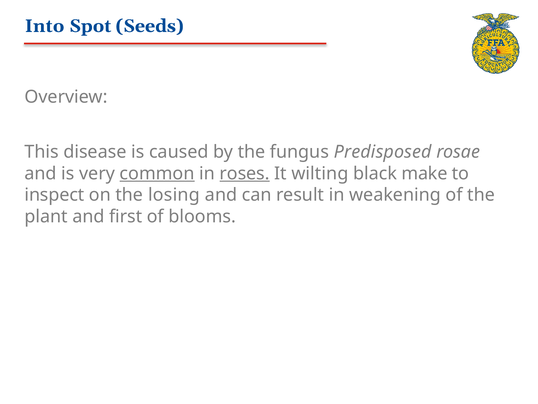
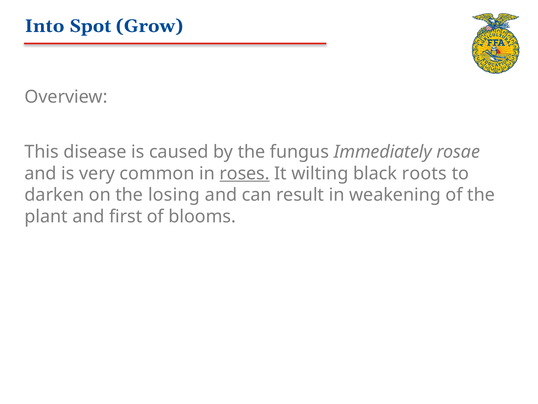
Seeds: Seeds -> Grow (150, 26)
Predisposed: Predisposed -> Immediately (383, 152)
common underline: present -> none (157, 173)
make: make -> roots (424, 173)
inspect: inspect -> darken (54, 195)
